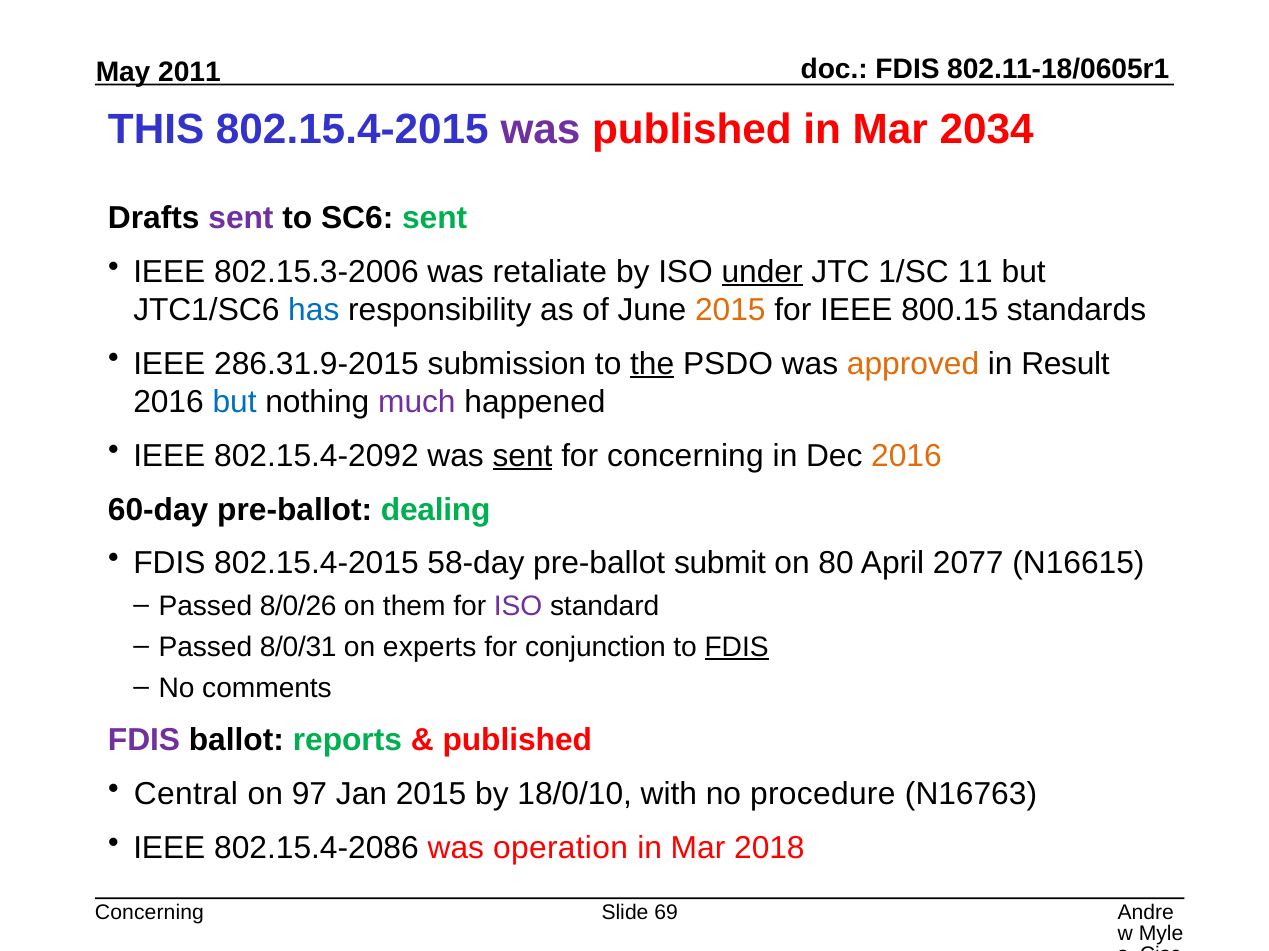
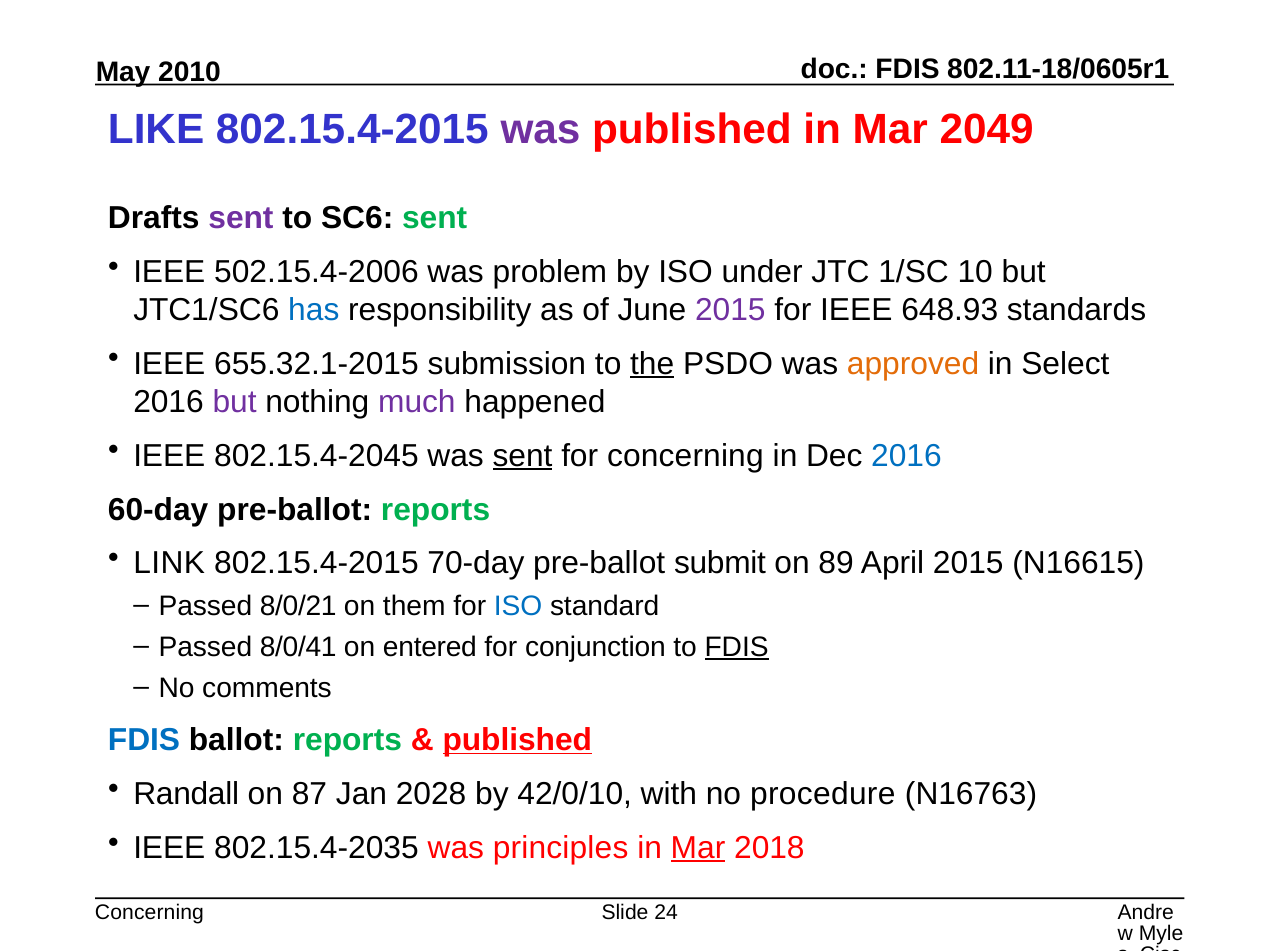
2011: 2011 -> 2010 (189, 72)
THIS: THIS -> LIKE (156, 130)
2034: 2034 -> 2049 (987, 130)
802.15.3-2006: 802.15.3-2006 -> 502.15.4-2006 (316, 272)
retaliate: retaliate -> problem (550, 272)
under underline: present -> none (762, 272)
11: 11 -> 10 (975, 272)
2015 colour: orange -> purple (730, 310)
800.15: 800.15 -> 648.93 (950, 310)
286.31.9-2015: 286.31.9-2015 -> 655.32.1-2015 (316, 364)
Result: Result -> Select (1065, 364)
but colour: blue -> purple (235, 402)
802.15.4-2092: 802.15.4-2092 -> 802.15.4-2045 (316, 456)
2016 colour: orange -> blue (907, 456)
pre-ballot dealing: dealing -> reports (436, 510)
FDIS: FDIS -> LINK (169, 564)
58-day: 58-day -> 70-day (476, 564)
80: 80 -> 89 (836, 564)
April 2077: 2077 -> 2015 (968, 564)
8/0/26: 8/0/26 -> 8/0/21 (298, 607)
ISO colour: purple -> blue (518, 607)
8/0/31: 8/0/31 -> 8/0/41 (298, 648)
experts: experts -> entered (430, 648)
FDIS colour: purple -> blue (144, 740)
published underline: none -> present (517, 740)
Central: Central -> Randall (186, 794)
97: 97 -> 87 (309, 794)
Jan 2015: 2015 -> 2028 (431, 794)
18/0/10: 18/0/10 -> 42/0/10 (575, 794)
802.15.4-2086: 802.15.4-2086 -> 802.15.4-2035 (316, 848)
operation: operation -> principles (561, 848)
Mar underline: none -> present (698, 848)
69: 69 -> 24 (666, 913)
